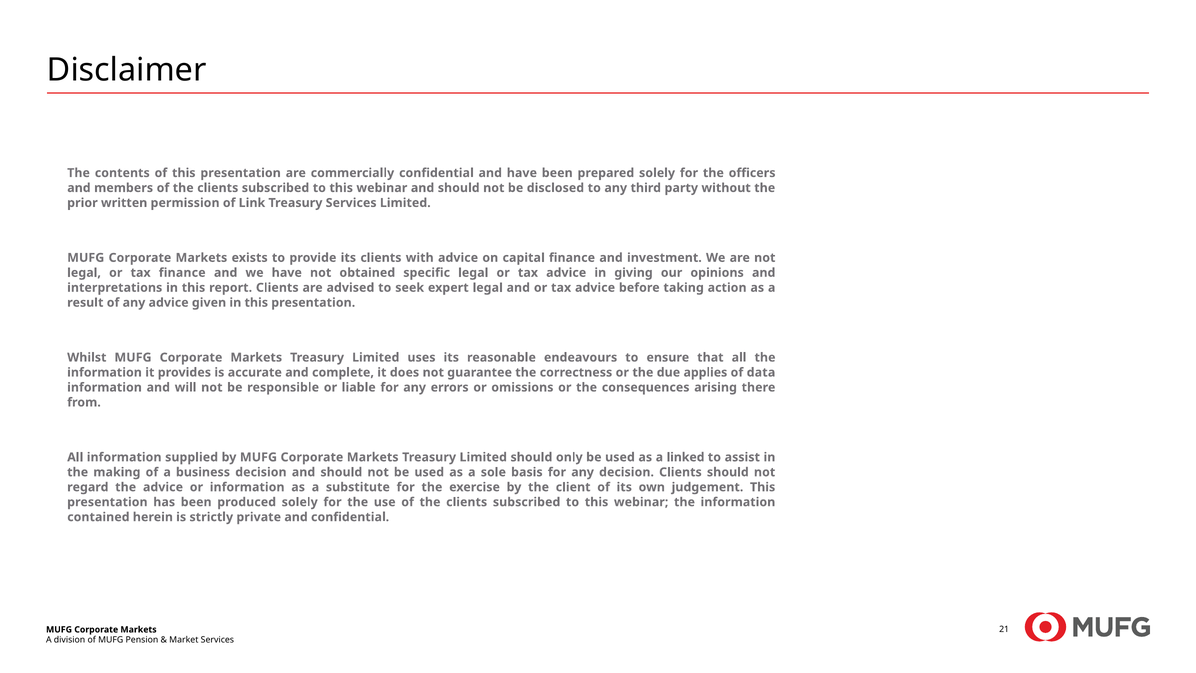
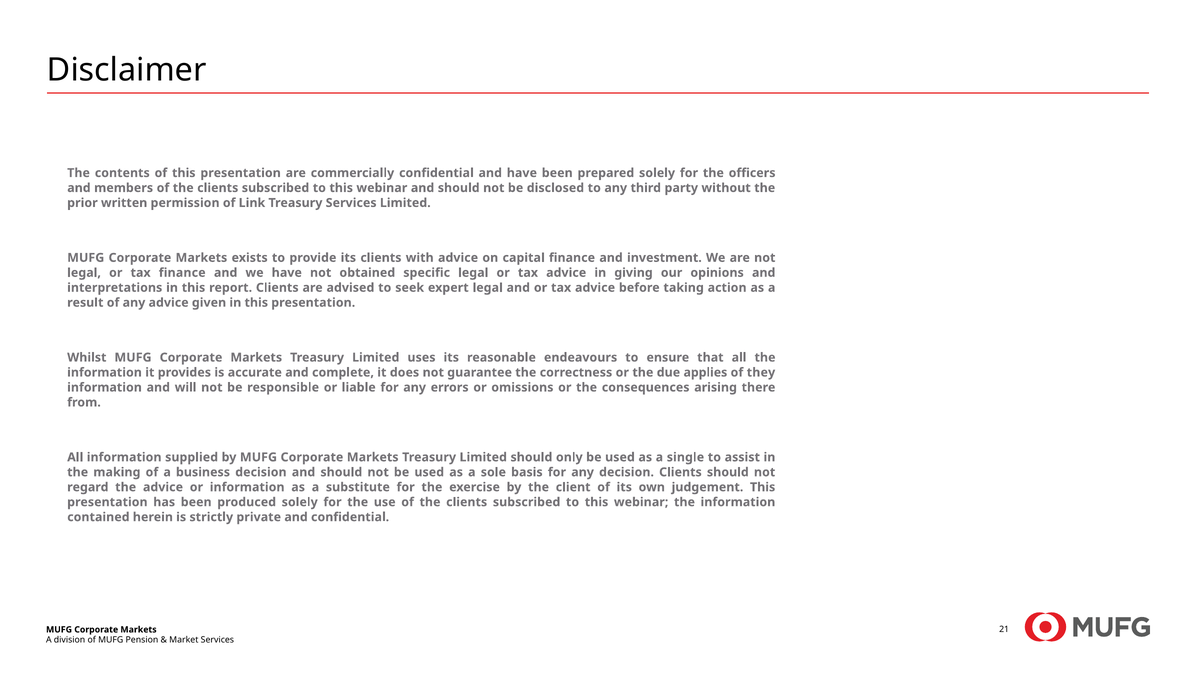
data: data -> they (761, 372)
linked: linked -> single (685, 457)
